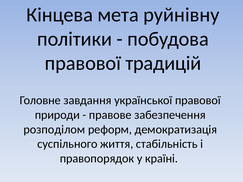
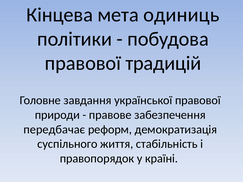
руйнівну: руйнівну -> одиниць (181, 15)
розподілом: розподілом -> передбачає (54, 130)
